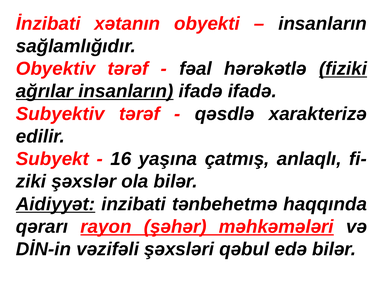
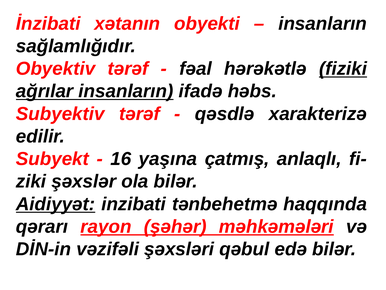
ifadə ifadə: ifadə -> həbs (252, 91)
